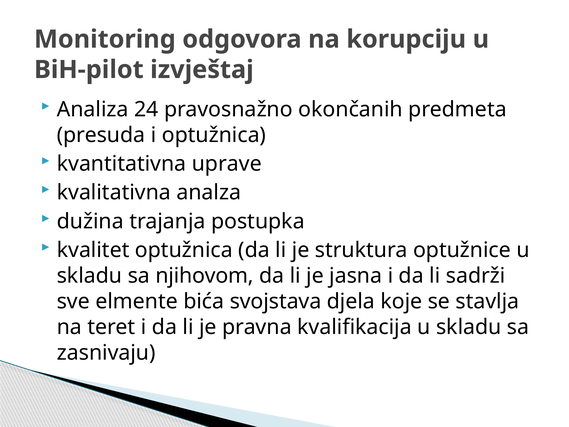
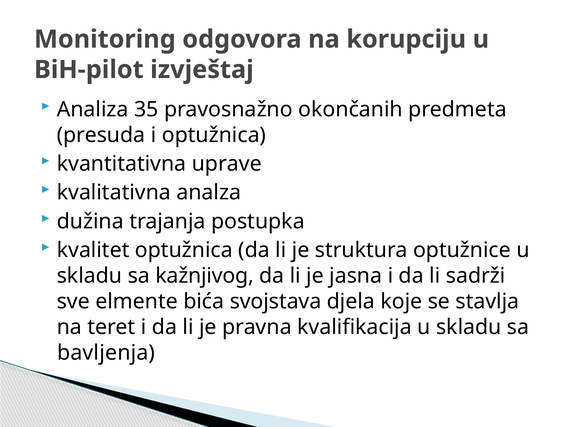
24: 24 -> 35 (146, 109)
njihovom: njihovom -> kažnjivog (205, 276)
zasnivaju: zasnivaju -> bavljenja (106, 353)
